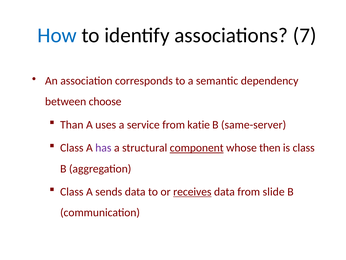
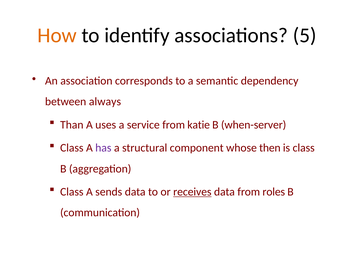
How colour: blue -> orange (57, 35)
7: 7 -> 5 (305, 35)
choose: choose -> always (105, 101)
same-server: same-server -> when-server (254, 125)
component underline: present -> none (197, 148)
slide: slide -> roles (274, 191)
